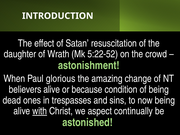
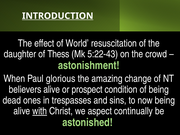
INTRODUCTION underline: none -> present (58, 16)
Satan: Satan -> World (77, 43)
Wrath: Wrath -> Thess (58, 54)
5:22-52: 5:22-52 -> 5:22-43 (103, 54)
because: because -> prospect (87, 89)
